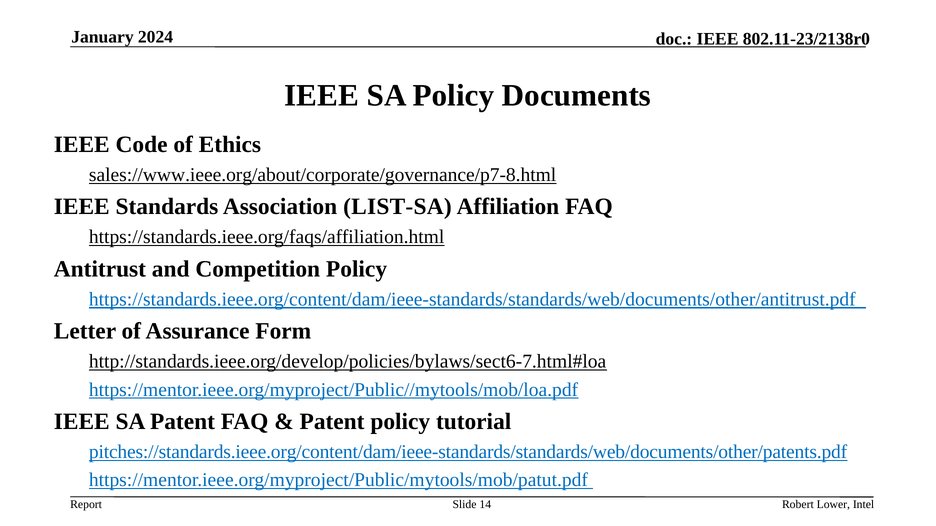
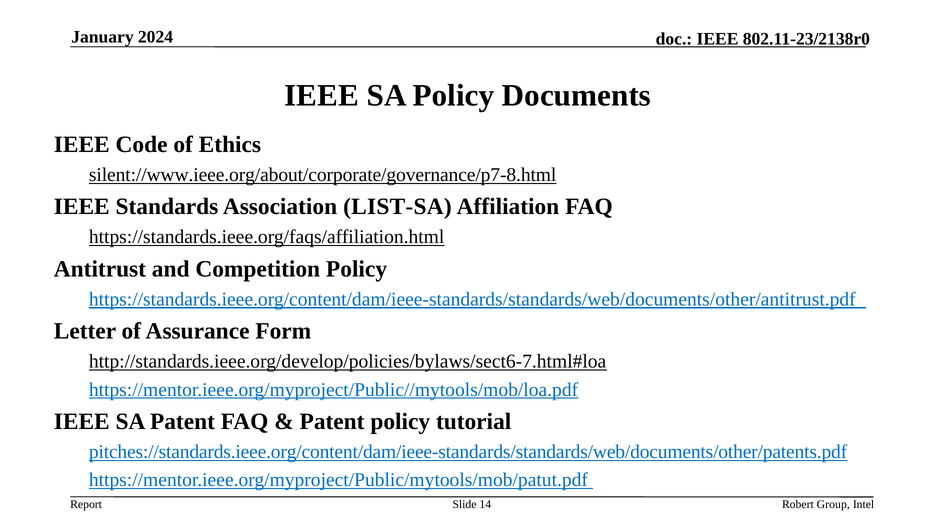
sales://www.ieee.org/about/corporate/governance/p7-8.html: sales://www.ieee.org/about/corporate/governance/p7-8.html -> silent://www.ieee.org/about/corporate/governance/p7-8.html (323, 175)
Lower: Lower -> Group (833, 505)
